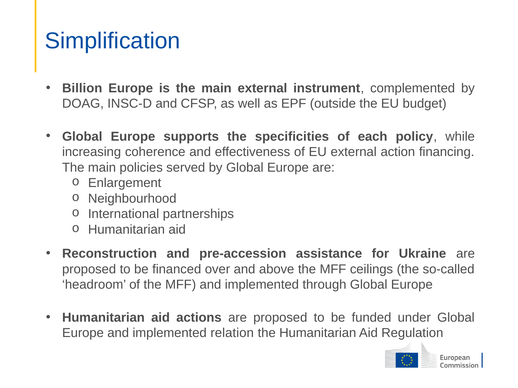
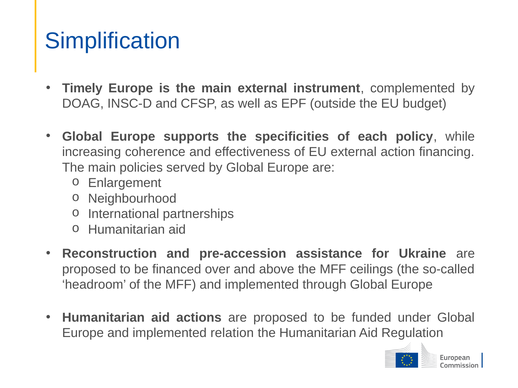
Billion: Billion -> Timely (82, 88)
